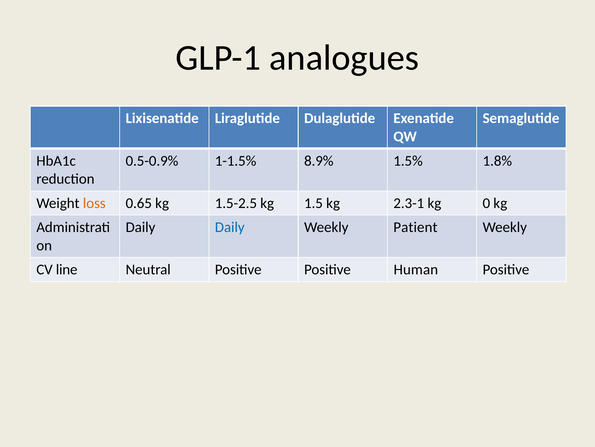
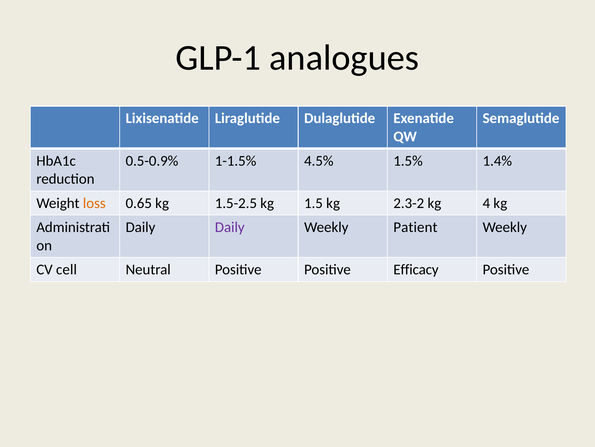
8.9%: 8.9% -> 4.5% (319, 160)
1.8%: 1.8% -> 1.4% (497, 160)
2.3-1: 2.3-1 -> 2.3-2 (409, 203)
0: 0 -> 4 (486, 203)
Daily colour: blue -> purple (230, 227)
line: line -> cell (67, 269)
Human: Human -> Efficacy (416, 269)
